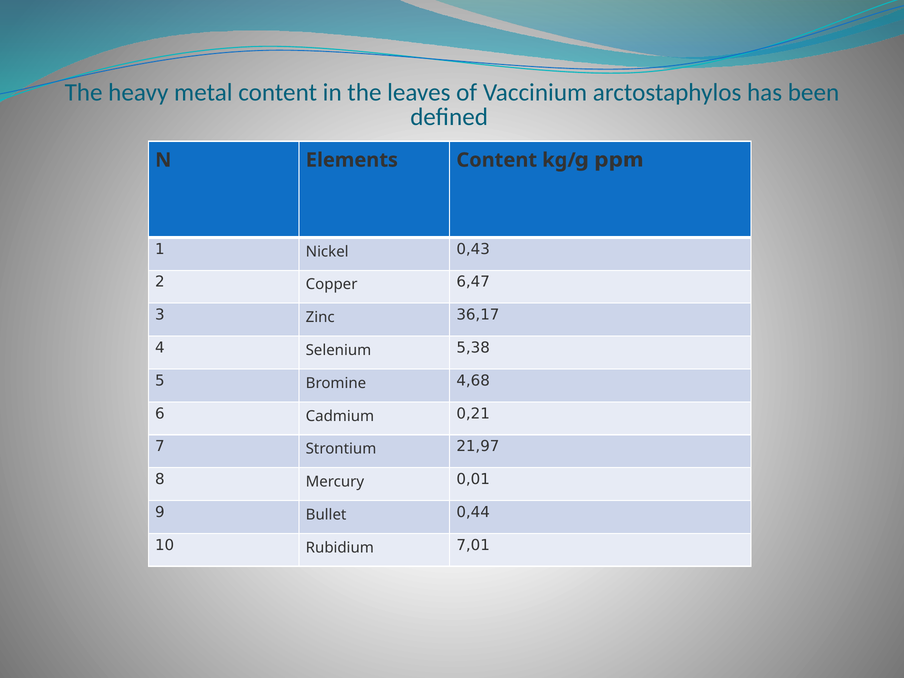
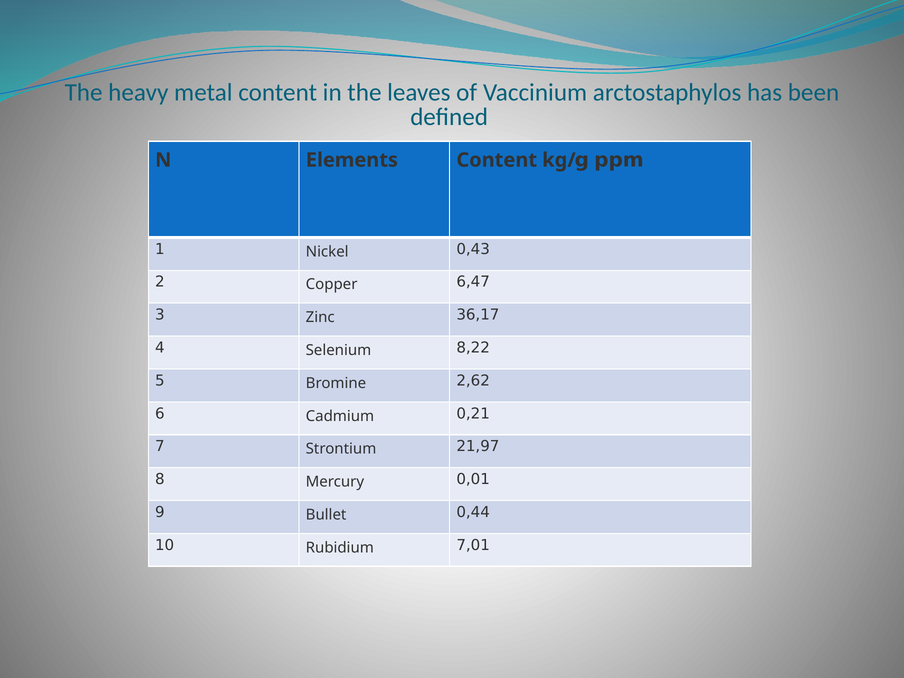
5,38: 5,38 -> 8,22 (473, 348)
4,68: 4,68 -> 2,62 (473, 381)
